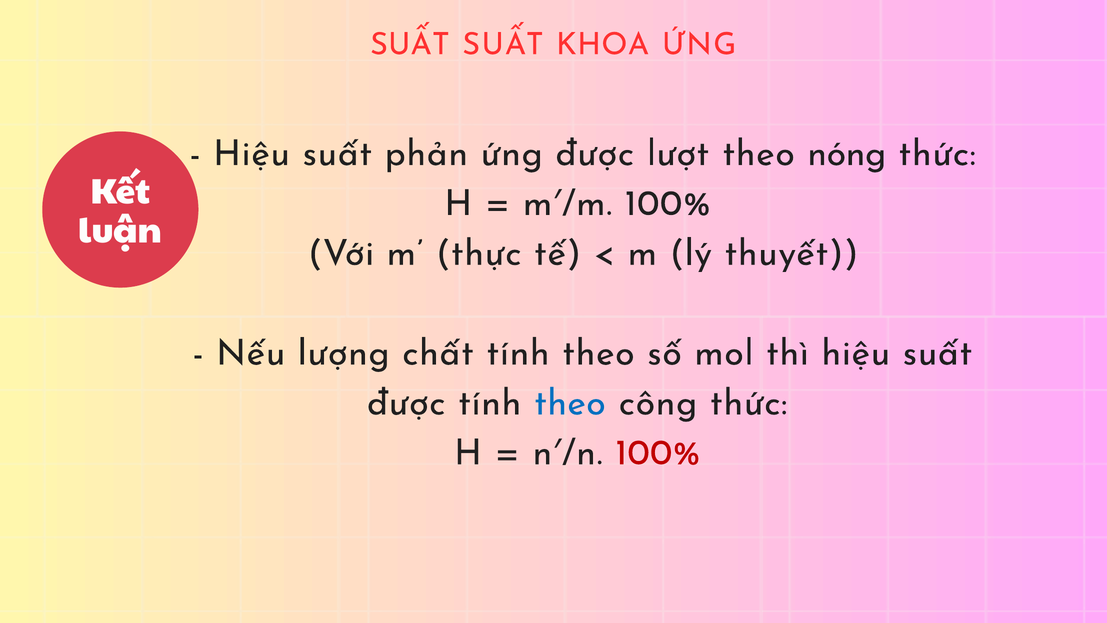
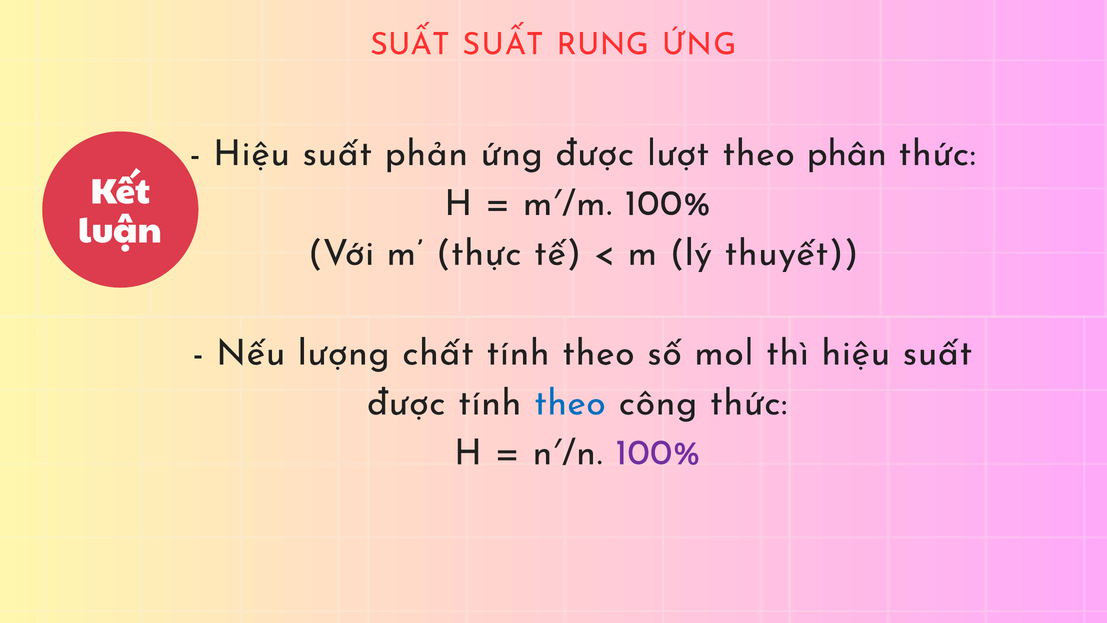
KHOA: KHOA -> RUNG (603, 44)
nóng: nóng -> phân (847, 153)
100% colour: red -> purple (658, 452)
